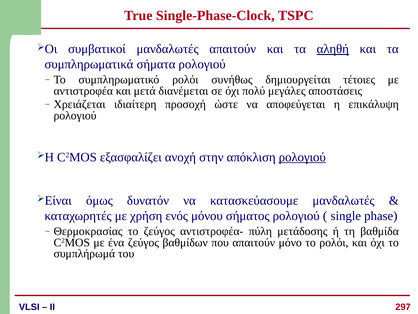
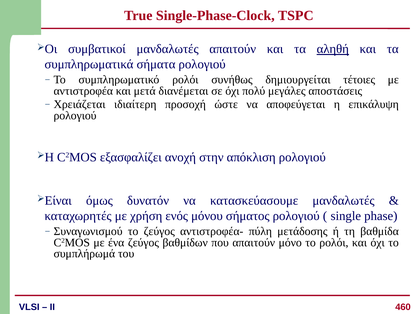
ρολογιού underline: present -> none (302, 157)
Θερμοκρασίας: Θερμοκρασίας -> Συναγωνισμού (88, 231)
297: 297 -> 460 (403, 306)
